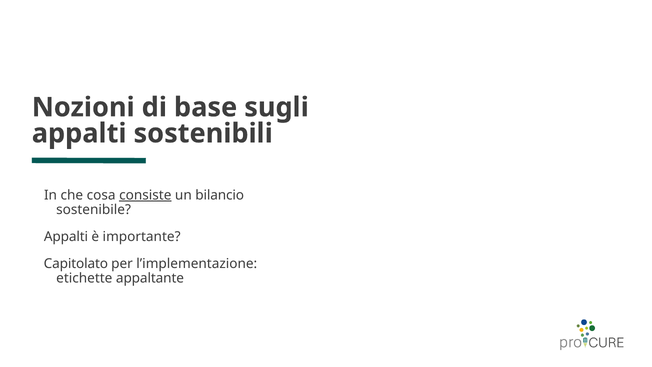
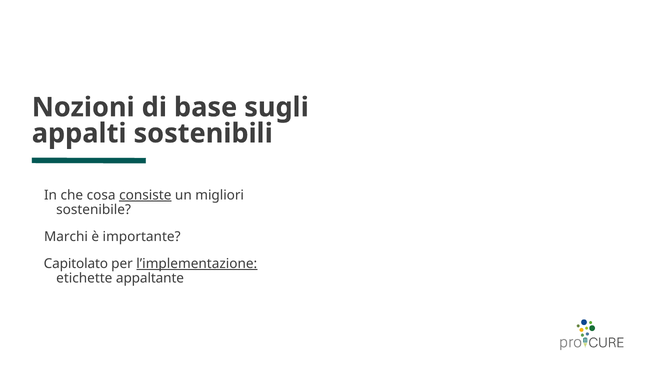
bilancio: bilancio -> migliori (220, 195)
Appalti: Appalti -> Marchi (66, 236)
l’implementazione underline: none -> present (197, 263)
